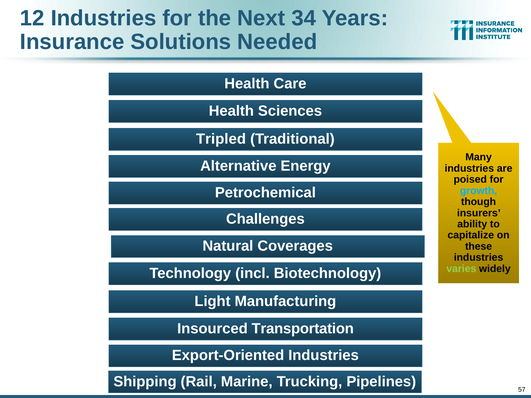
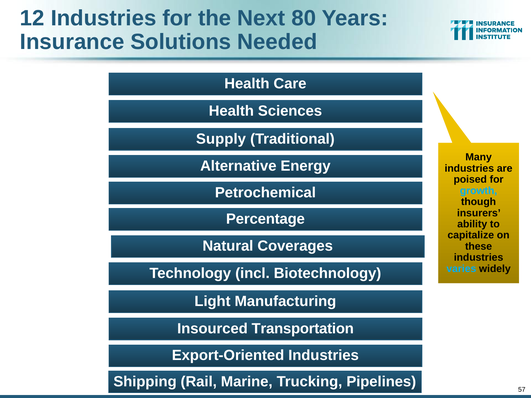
34: 34 -> 80 (304, 18)
Tripled: Tripled -> Supply (221, 139)
Challenges: Challenges -> Percentage (265, 219)
varies colour: light green -> light blue (461, 269)
